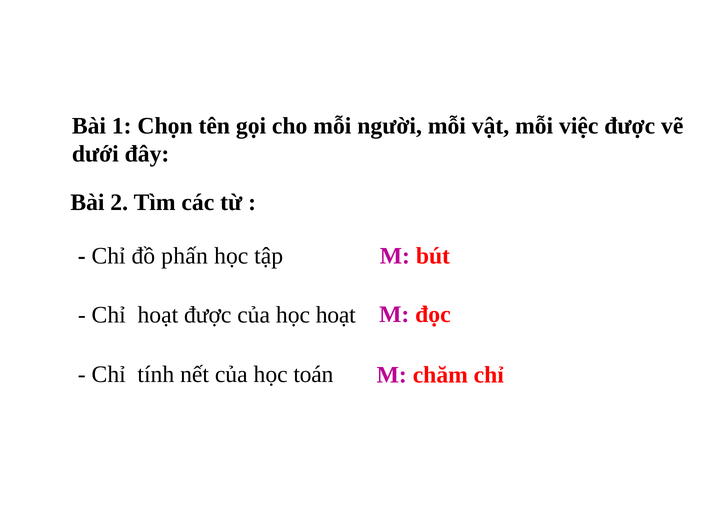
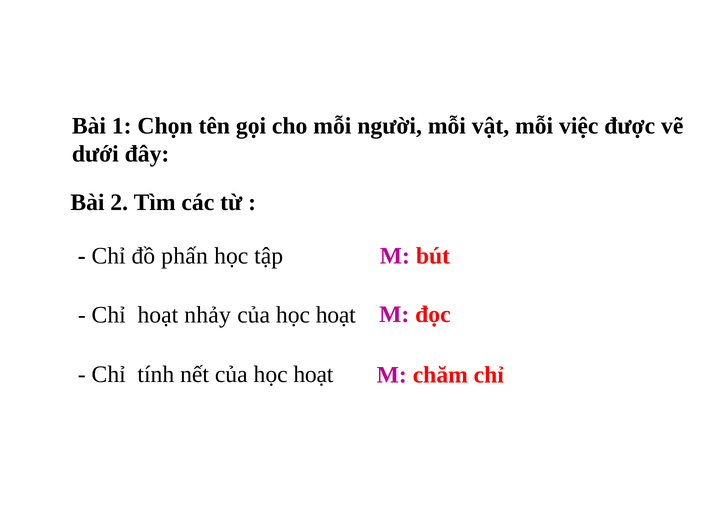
hoạt được: được -> nhảy (208, 315)
nết của học toán: toán -> hoạt (313, 374)
